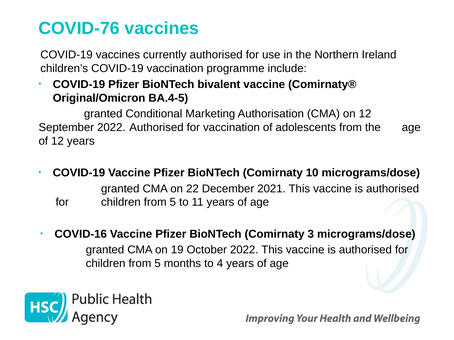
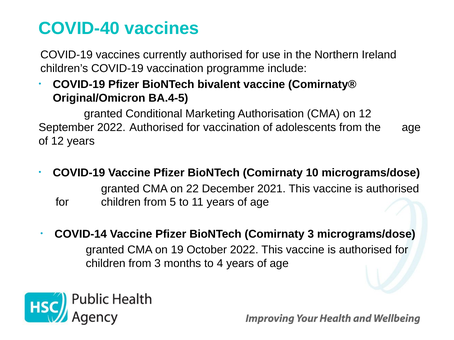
COVID-76: COVID-76 -> COVID-40 (79, 28)
COVID-16: COVID-16 -> COVID-14 (81, 234)
5: 5 -> 3 (158, 264)
